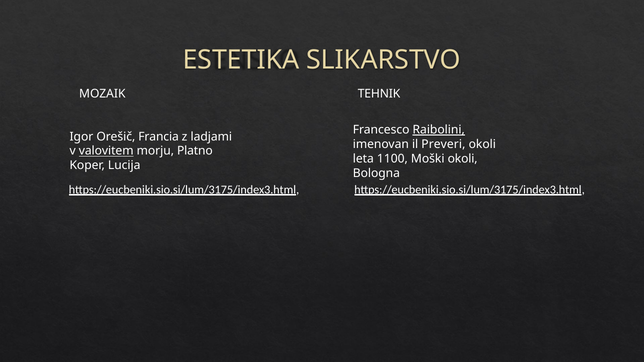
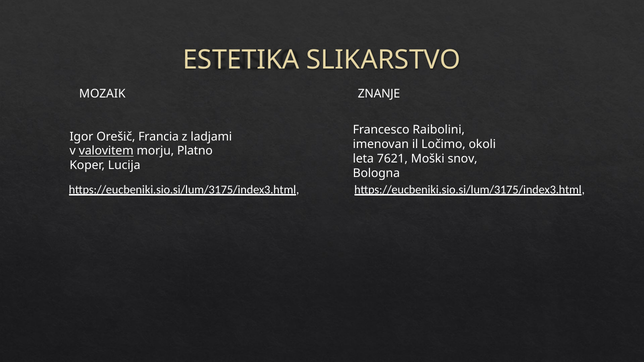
TEHNIK: TEHNIK -> ZNANJE (379, 94)
Raibolini underline: present -> none (439, 130)
Preveri: Preveri -> Ločimo (443, 144)
1100: 1100 -> 7621 (392, 159)
Moški okoli: okoli -> snov (463, 159)
